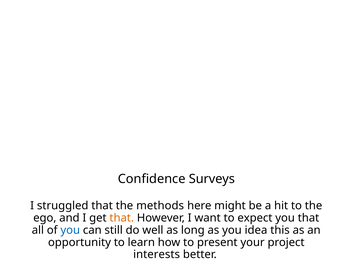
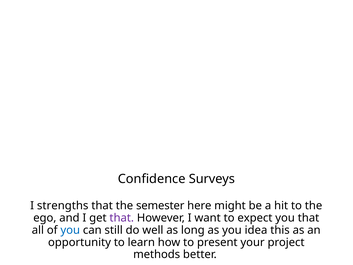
struggled: struggled -> strengths (63, 206)
methods: methods -> semester (160, 206)
that colour: orange -> purple (122, 218)
interests: interests -> methods (157, 254)
